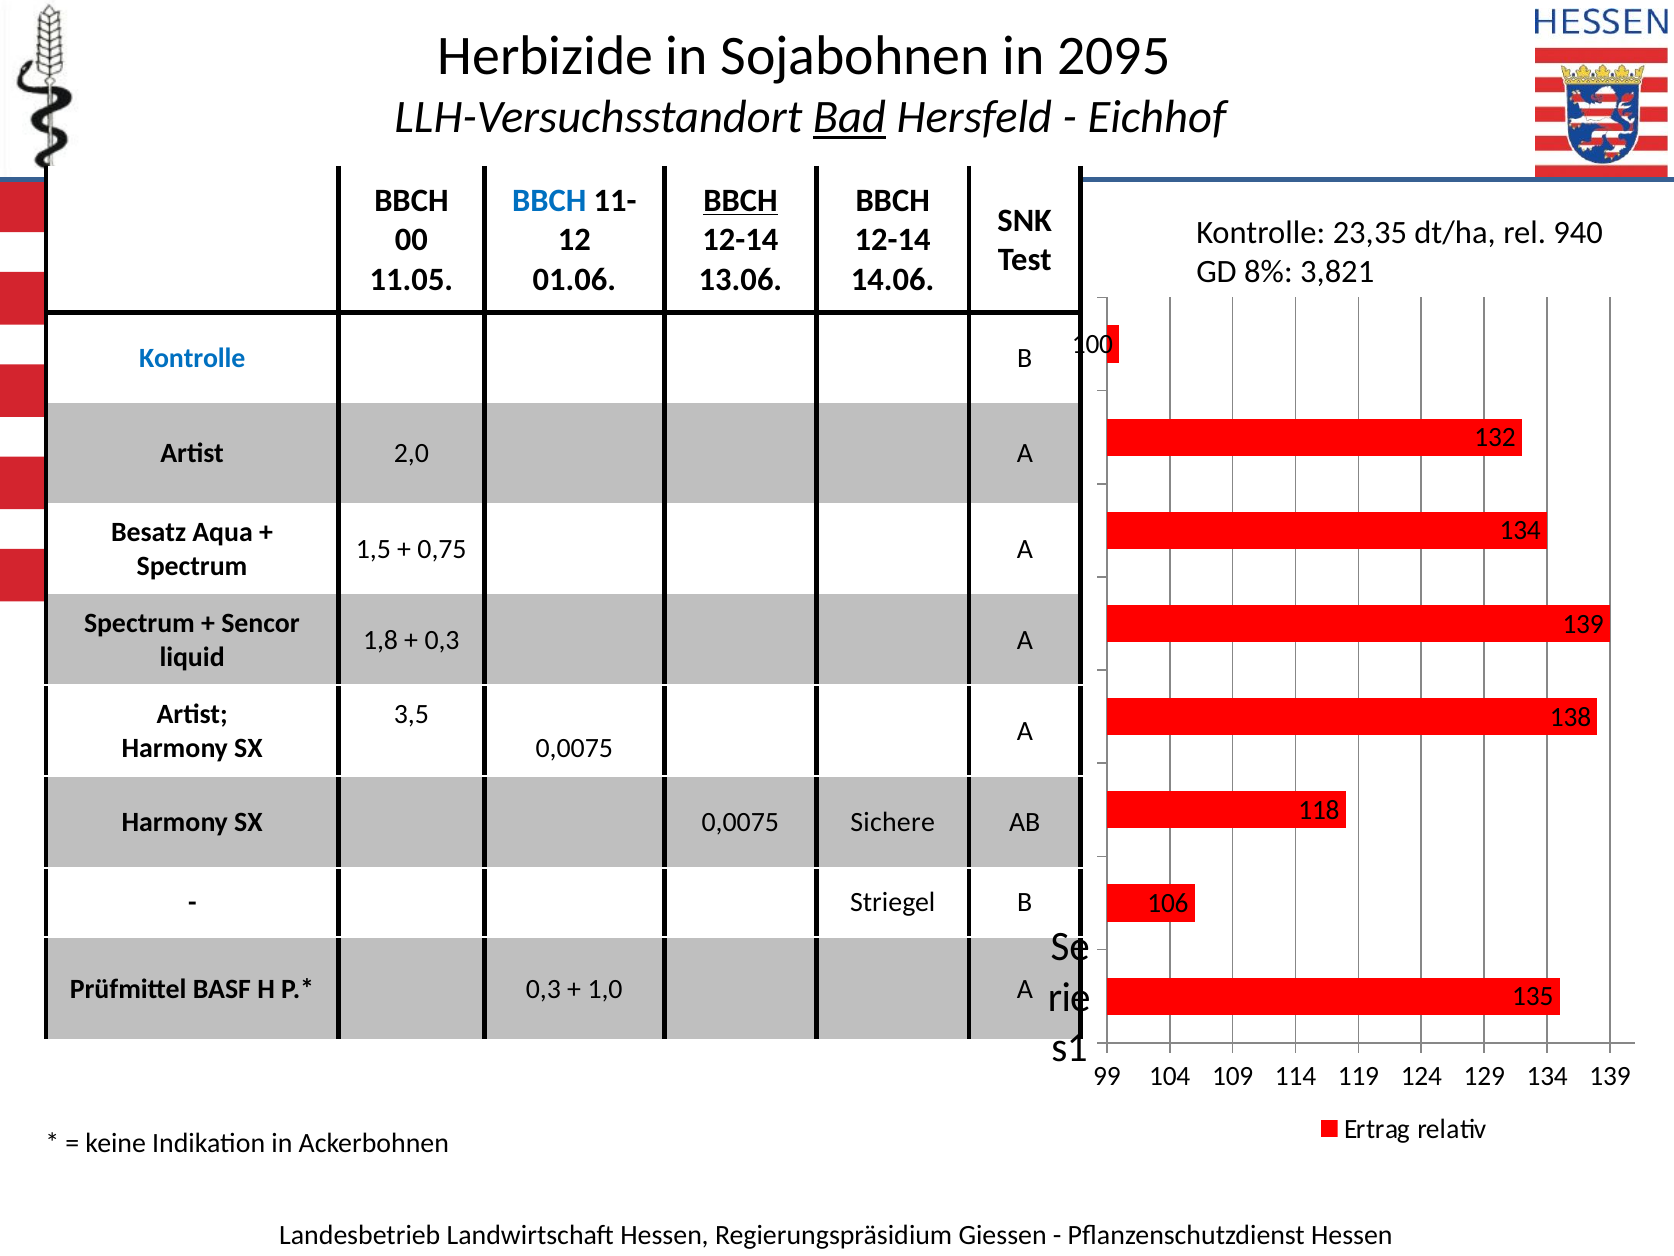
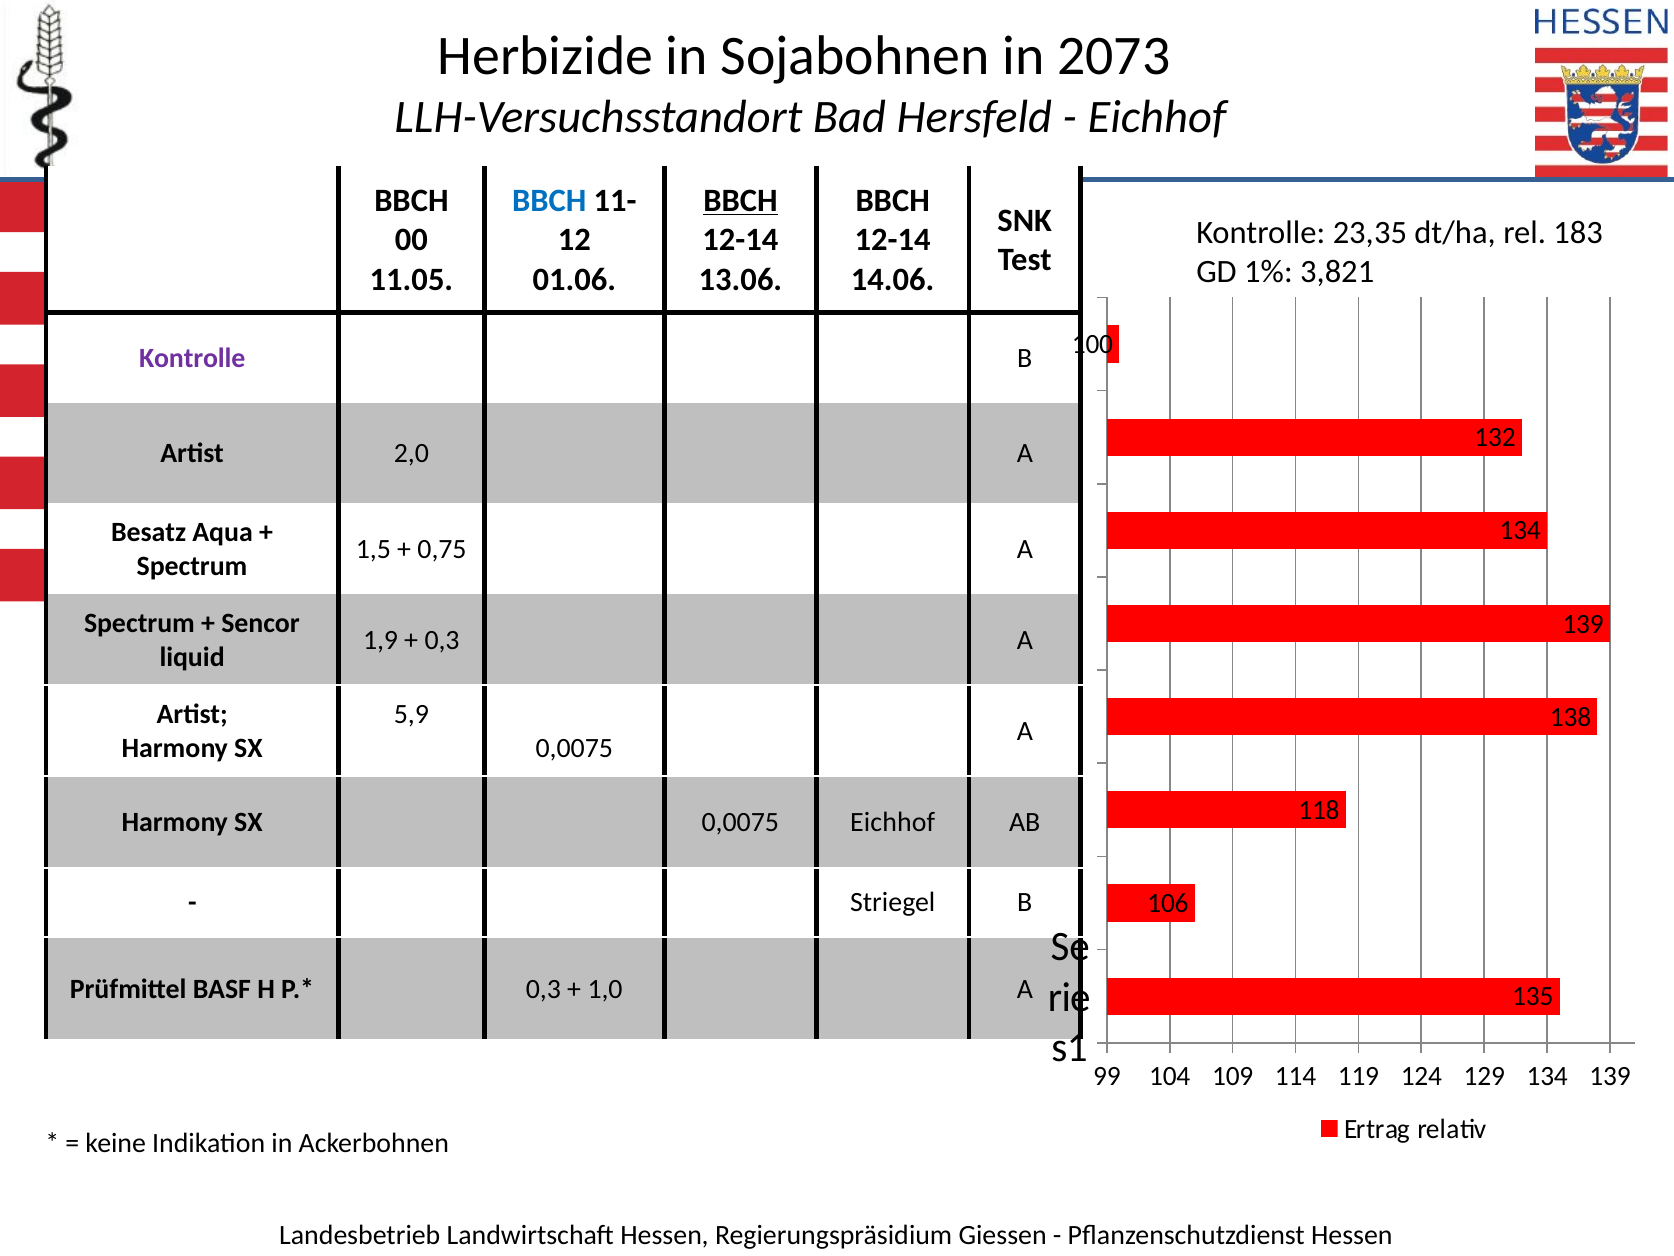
2095: 2095 -> 2073 (1114, 57)
Bad underline: present -> none (850, 117)
940: 940 -> 183 (1578, 233)
8%: 8% -> 1% (1268, 272)
Kontrolle colour: blue -> purple (192, 358)
1,8: 1,8 -> 1,9 (381, 640)
3,5: 3,5 -> 5,9 (411, 714)
0,0075 Sichere: Sichere -> Eichhof (893, 822)
